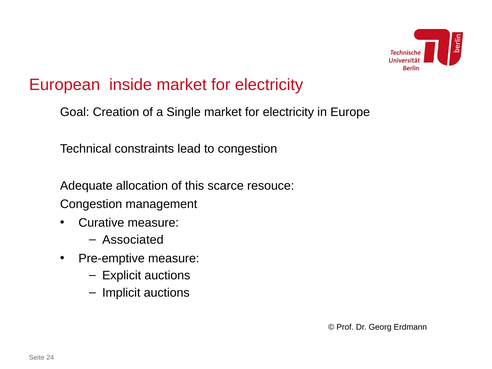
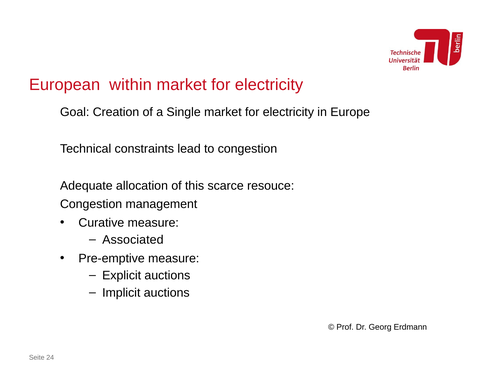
inside: inside -> within (131, 85)
